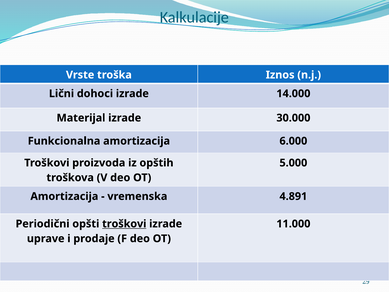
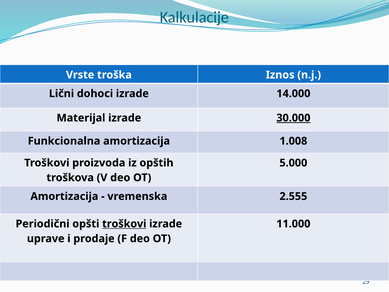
30.000 underline: none -> present (293, 118)
6.000: 6.000 -> 1.008 (293, 141)
4.891: 4.891 -> 2.555 (293, 196)
